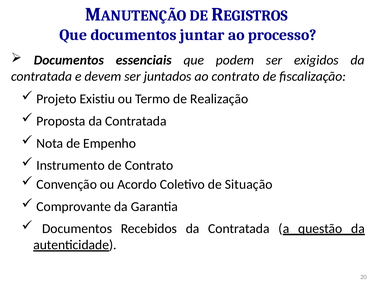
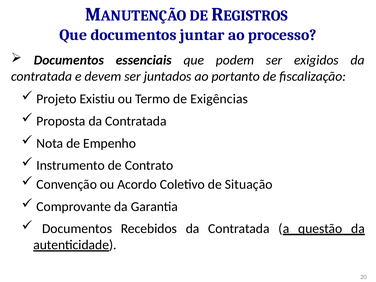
ao contrato: contrato -> portanto (236, 76)
Realização: Realização -> Exigências (219, 99)
